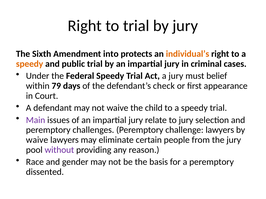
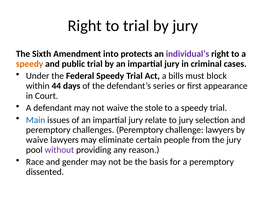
individual’s colour: orange -> purple (188, 54)
a jury: jury -> bills (176, 76)
belief: belief -> block (217, 76)
79: 79 -> 44 (56, 86)
check: check -> series (164, 86)
child: child -> stole (154, 108)
Main colour: purple -> blue (36, 120)
